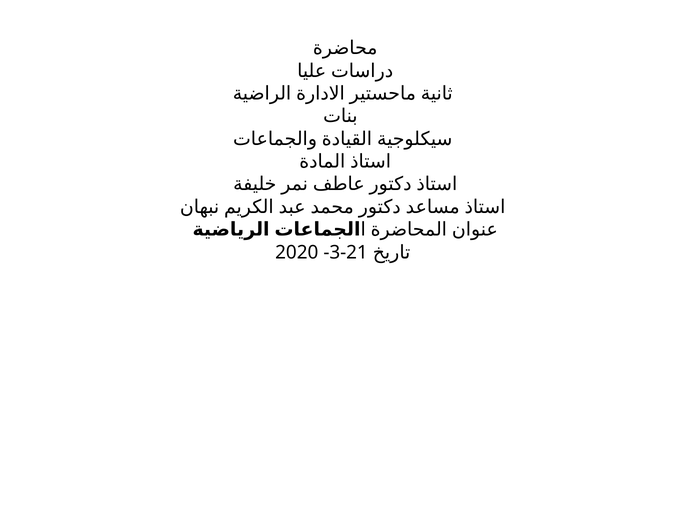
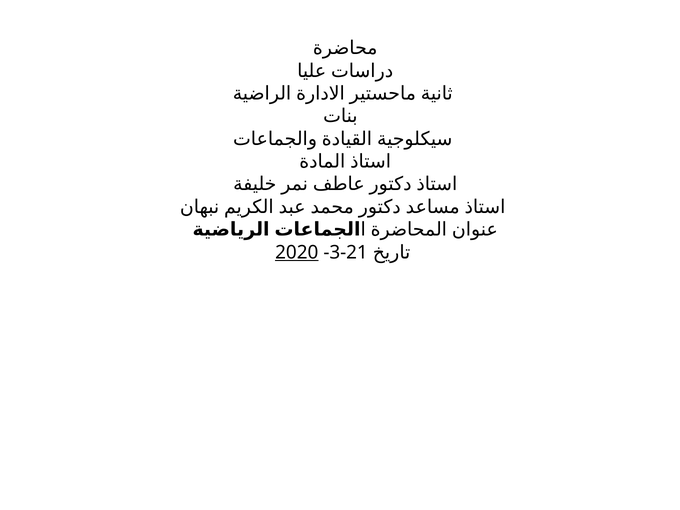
2020 underline: none -> present (297, 252)
